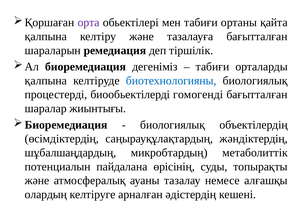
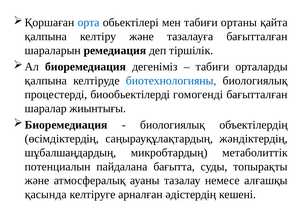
орта colour: purple -> blue (89, 23)
өрісінің: өрісінің -> бағытта (174, 167)
олардың: олардың -> қасында (46, 195)
